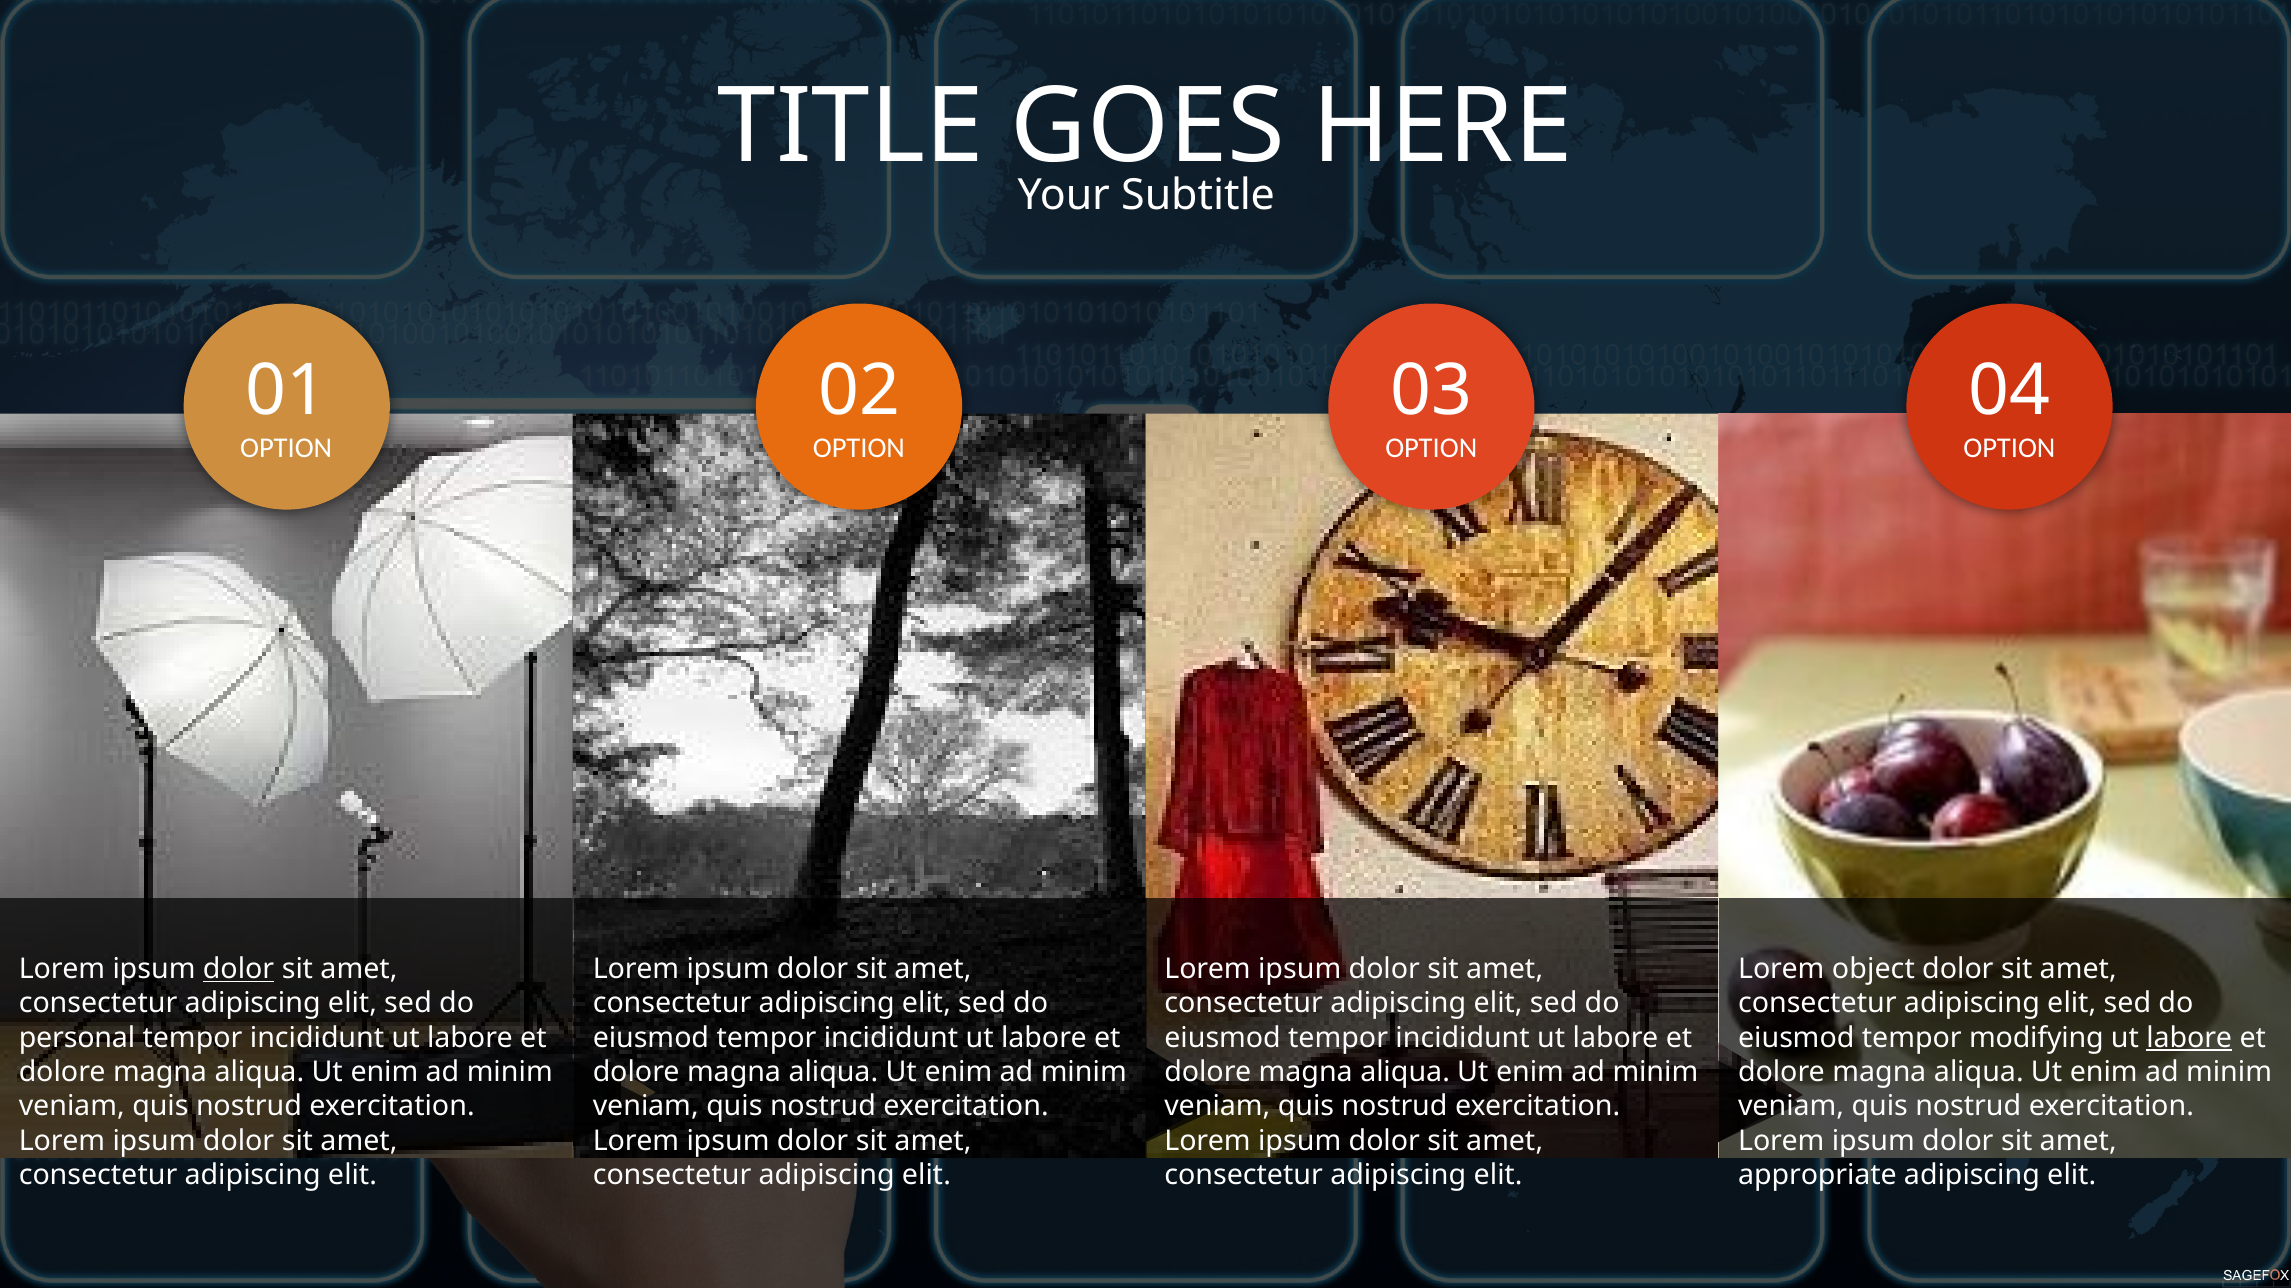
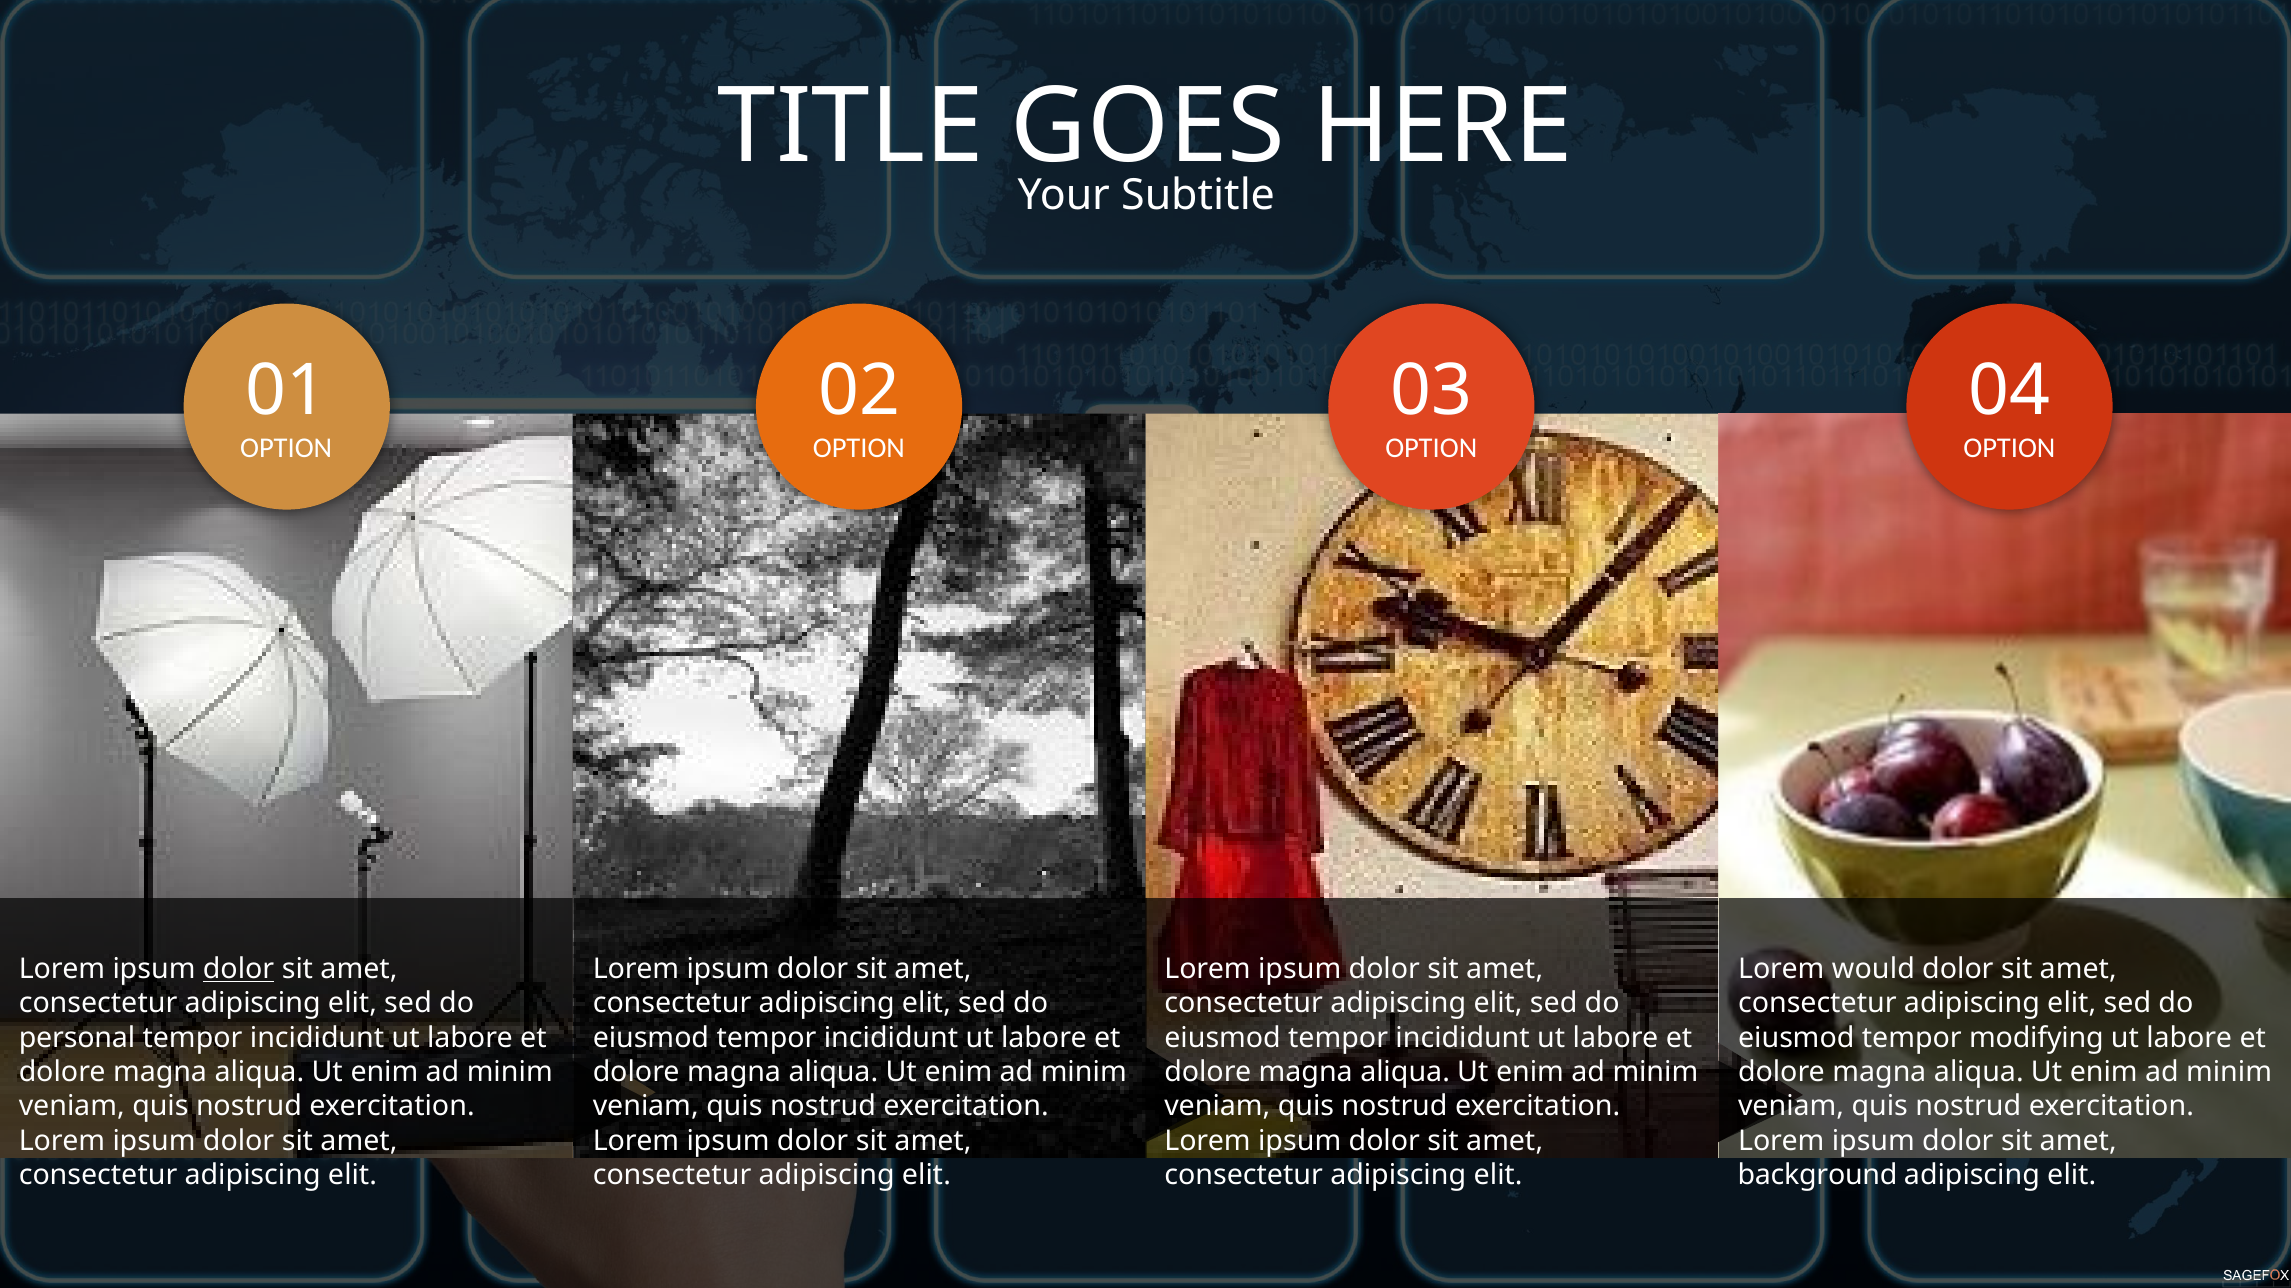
object: object -> would (1873, 970)
labore underline: present -> none (2189, 1038)
appropriate: appropriate -> background (1818, 1176)
